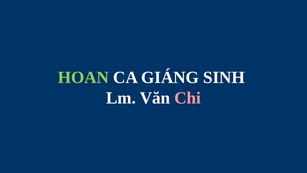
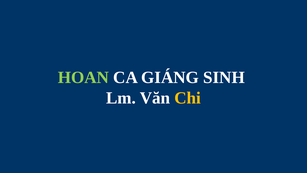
Chi colour: pink -> yellow (188, 98)
